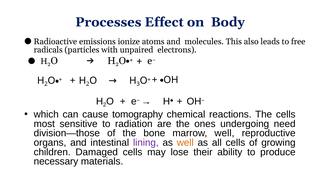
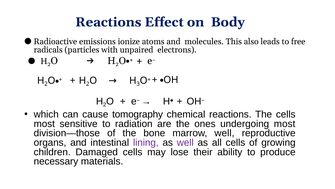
Processes: Processes -> Reactions (108, 22)
undergoing need: need -> most (285, 123)
well colour: orange -> purple (185, 142)
